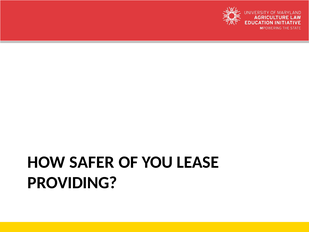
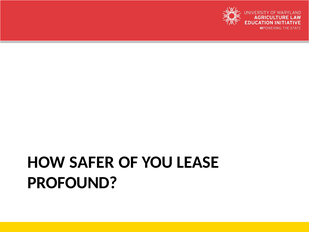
PROVIDING: PROVIDING -> PROFOUND (72, 183)
